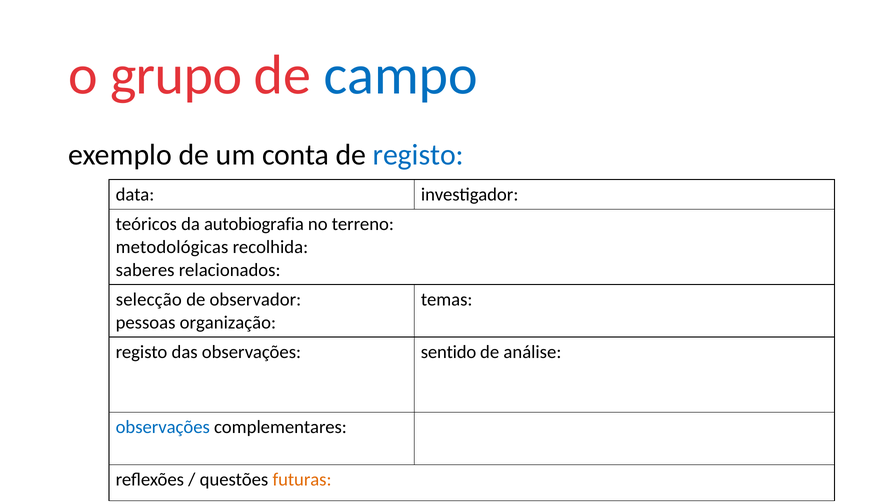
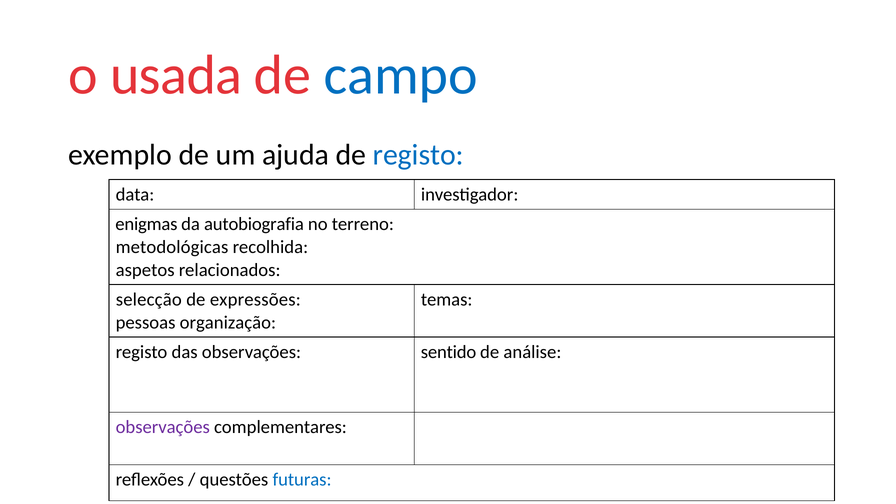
grupo: grupo -> usada (176, 75)
conta: conta -> ajuda (296, 155)
teóricos: teóricos -> enigmas (146, 224)
saberes: saberes -> aspetos (145, 270)
observador: observador -> expressões (255, 300)
observações colour: blue -> purple (163, 427)
futuras colour: orange -> blue (302, 480)
